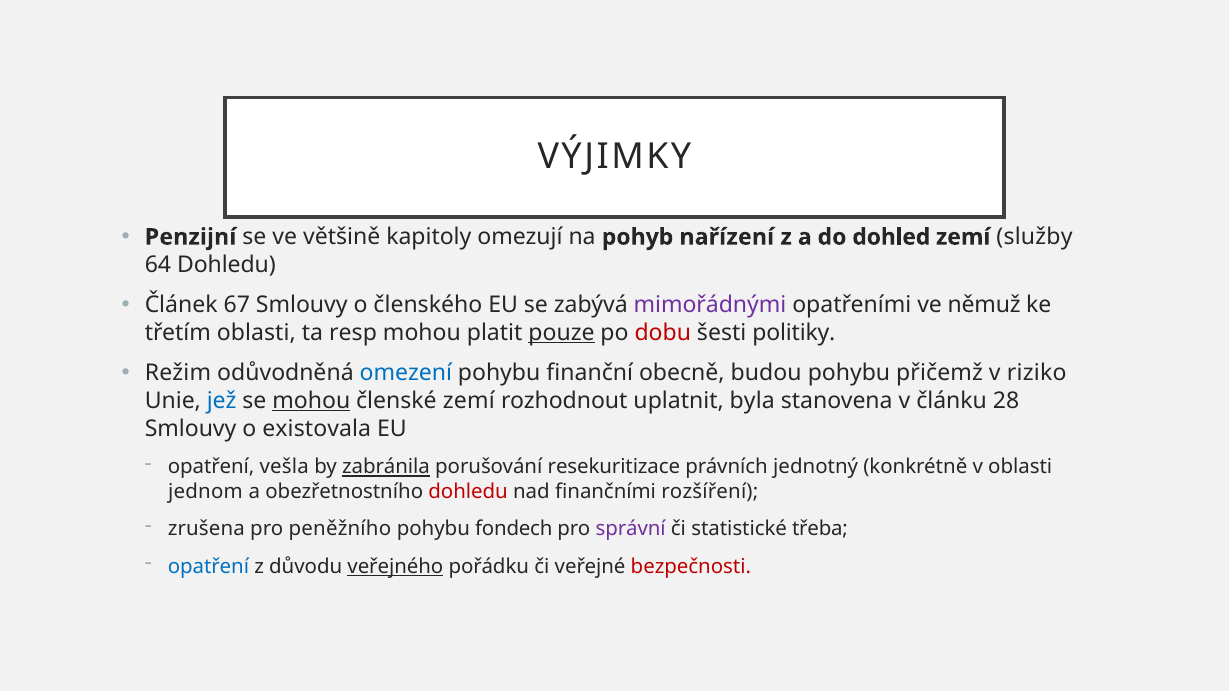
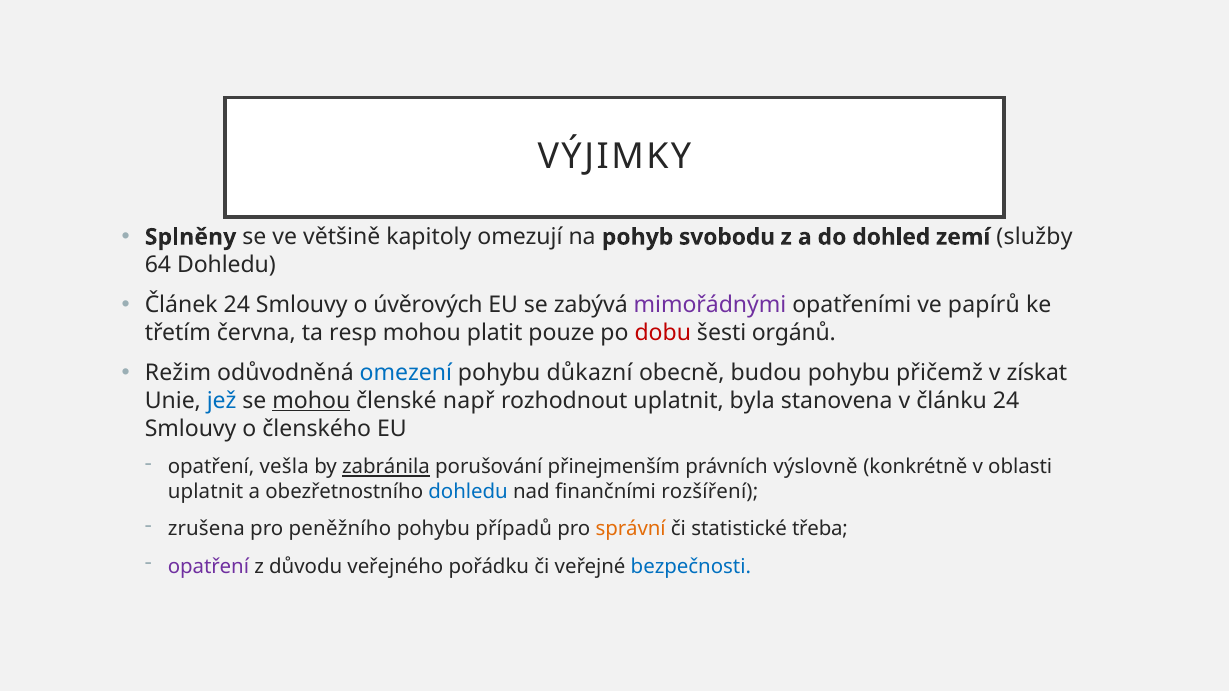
Penzijní: Penzijní -> Splněny (191, 237)
nařízení: nařízení -> svobodu (727, 237)
Článek 67: 67 -> 24 (237, 305)
členského: členského -> úvěrových (428, 305)
němuž: němuž -> papírů (984, 305)
třetím oblasti: oblasti -> června (256, 333)
pouze underline: present -> none (562, 333)
politiky: politiky -> orgánů (794, 333)
finanční: finanční -> důkazní (590, 373)
riziko: riziko -> získat (1037, 373)
členské zemí: zemí -> např (469, 401)
článku 28: 28 -> 24 (1006, 401)
existovala: existovala -> členského (317, 429)
resekuritizace: resekuritizace -> přinejmenším (614, 467)
jednotný: jednotný -> výslovně (816, 467)
jednom: jednom -> uplatnit (206, 492)
dohledu colour: red -> blue (468, 492)
fondech: fondech -> případů (514, 529)
správní colour: purple -> orange (631, 529)
opatření colour: blue -> purple (208, 567)
veřejného underline: present -> none (395, 567)
bezpečnosti colour: red -> blue (691, 567)
